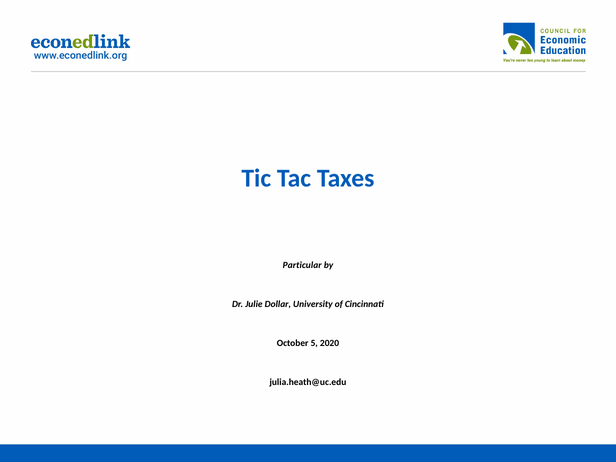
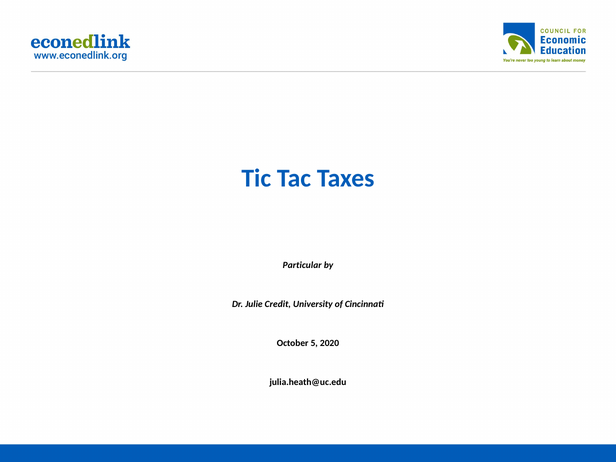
Dollar: Dollar -> Credit (278, 304)
